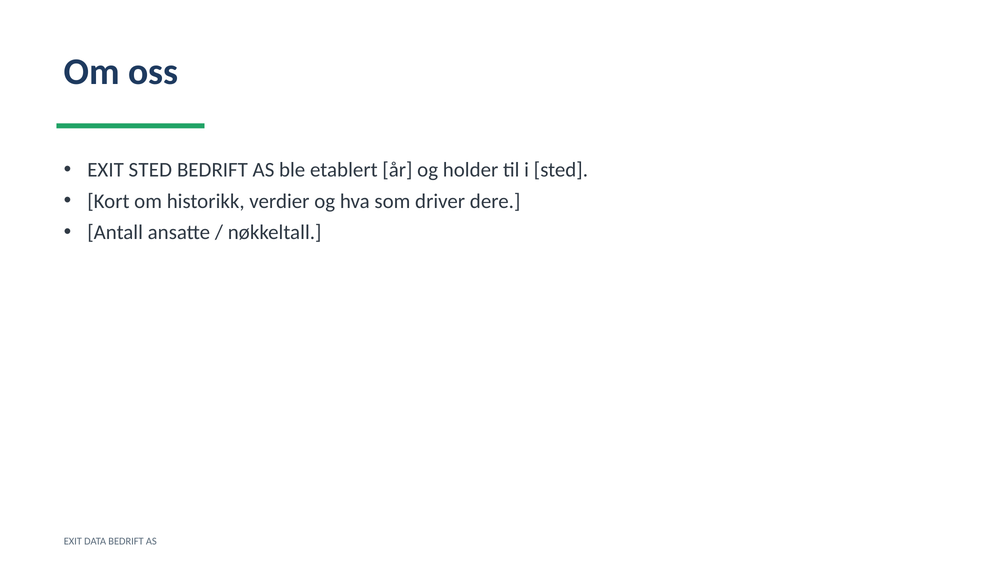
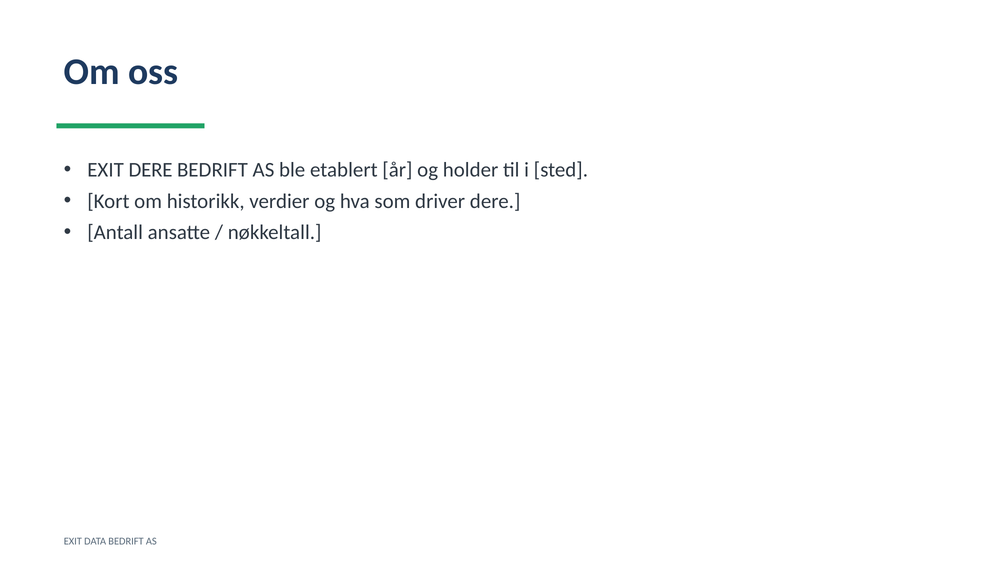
EXIT STED: STED -> DERE (151, 170)
